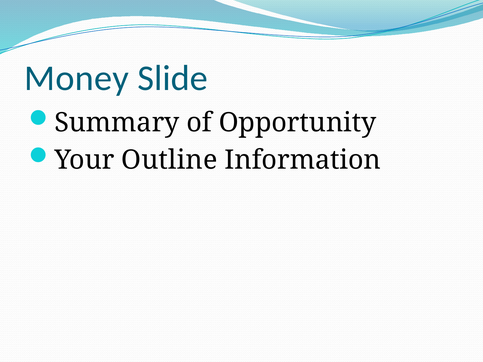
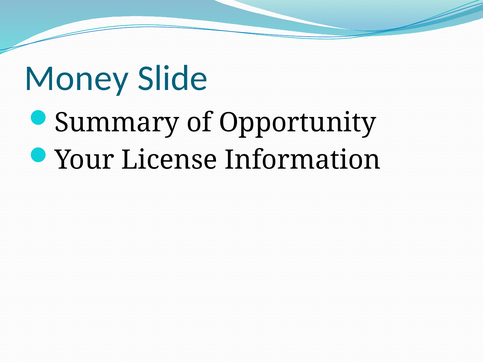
Outline: Outline -> License (169, 160)
